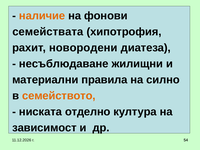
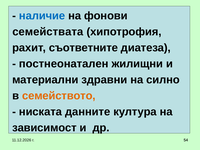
наличие colour: orange -> blue (42, 16)
новородени: новородени -> съответните (83, 48)
несъблюдаване: несъблюдаване -> постнеонатален (64, 64)
правила: правила -> здравни (104, 80)
отделно: отделно -> данните (88, 112)
